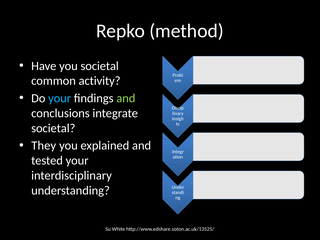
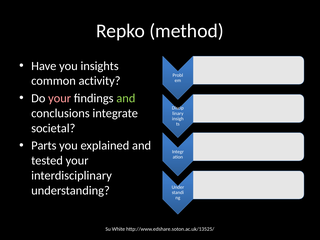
you societal: societal -> insights (100, 66)
your colour: light blue -> pink (60, 98)
They: They -> Parts (44, 146)
